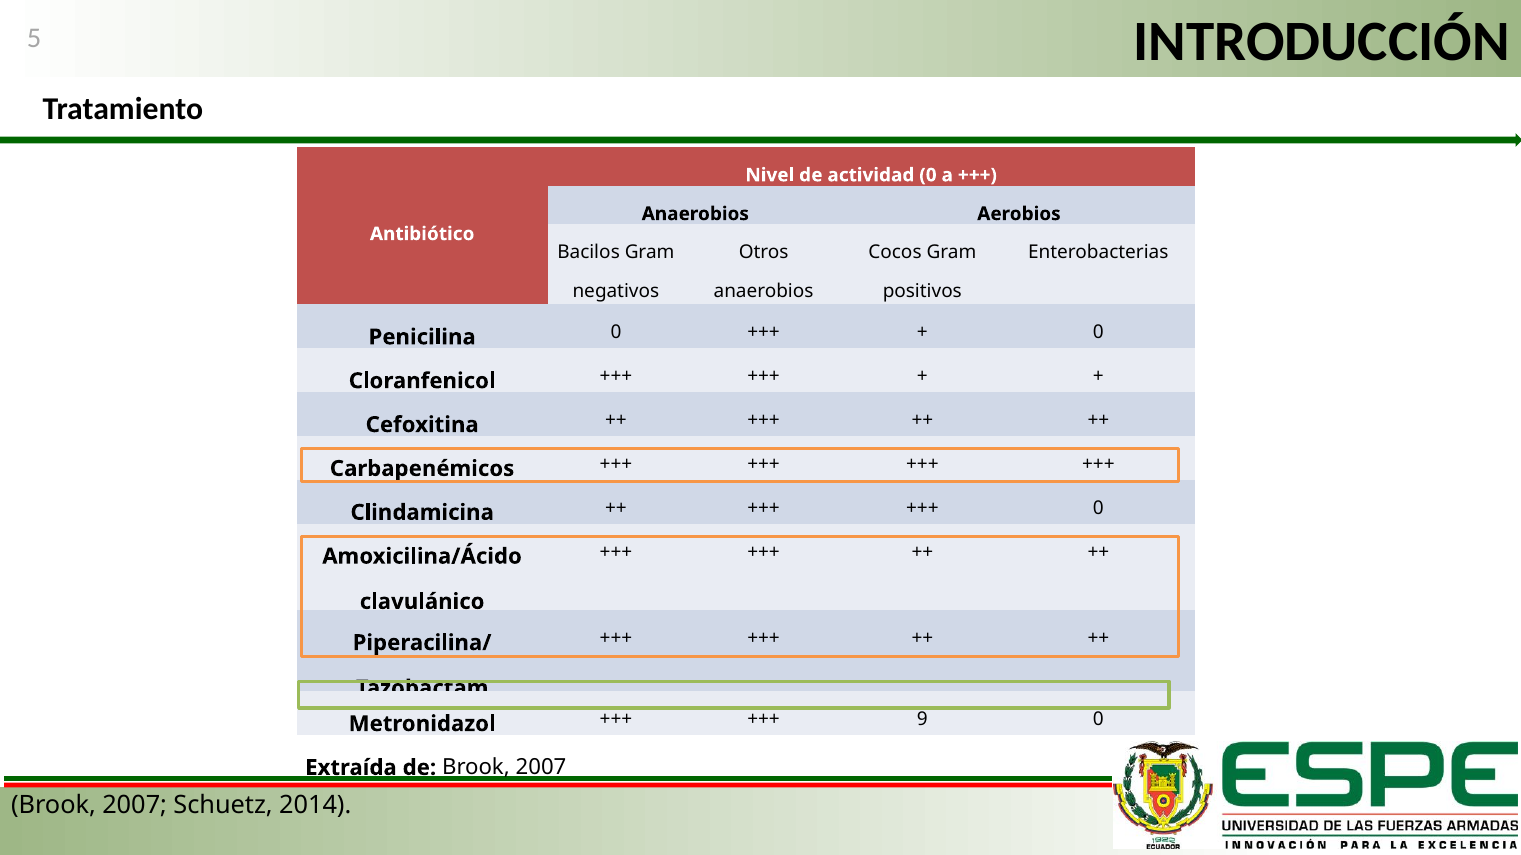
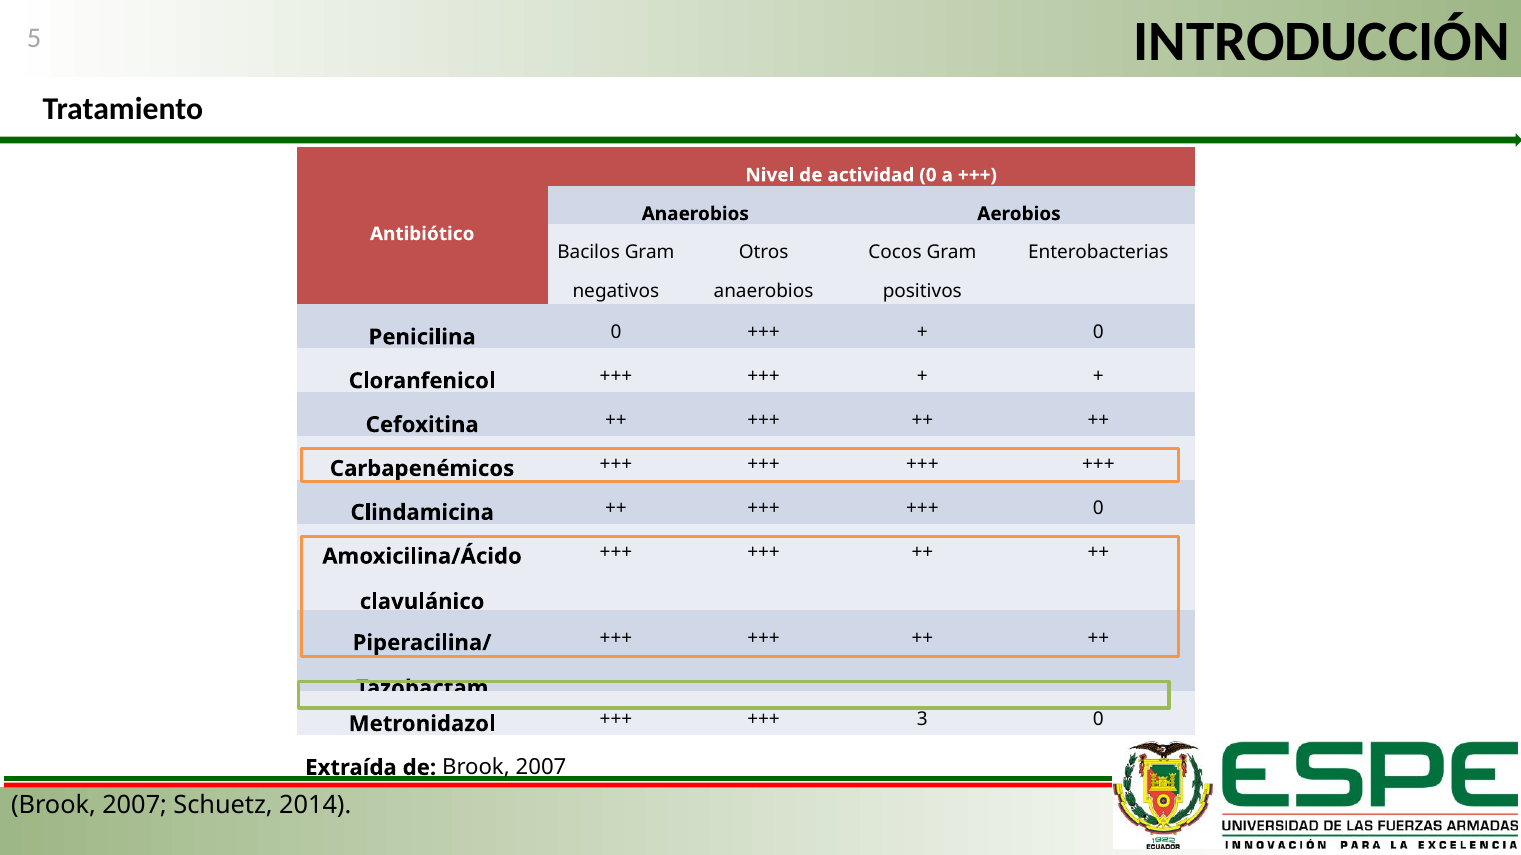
9: 9 -> 3 (922, 720)
